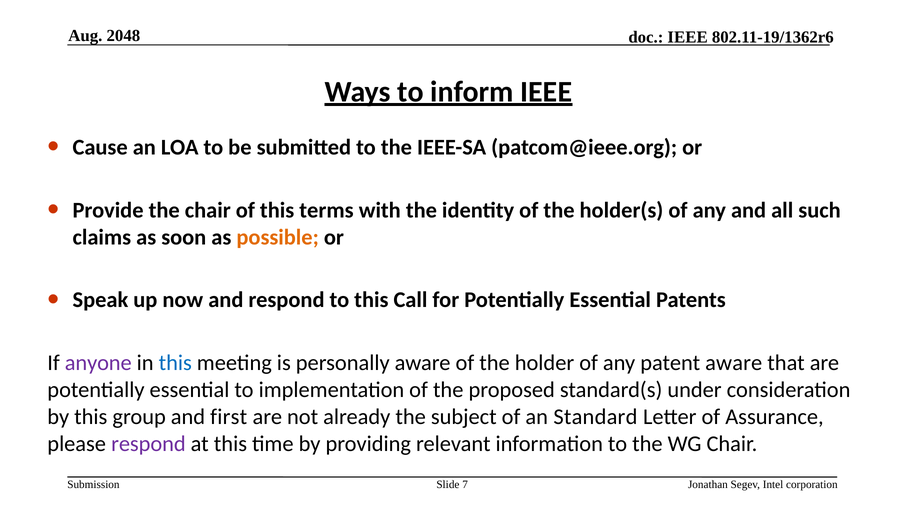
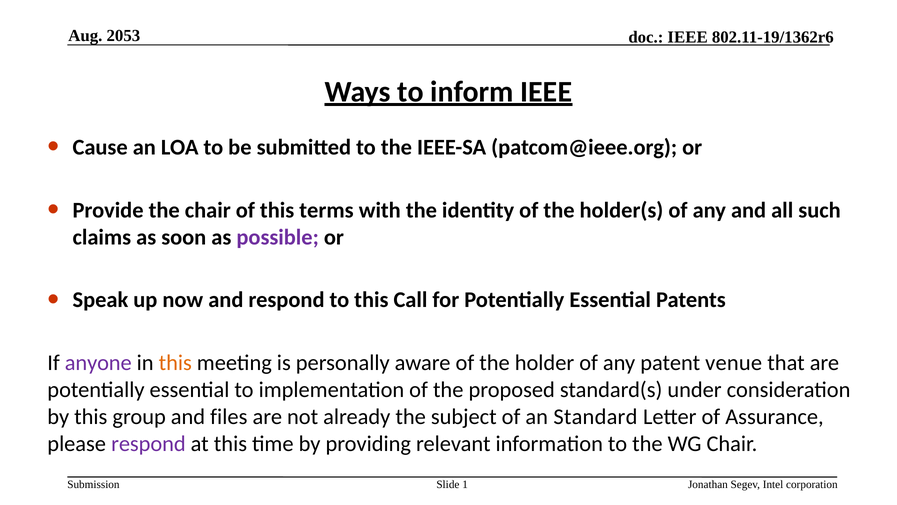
2048: 2048 -> 2053 (123, 36)
possible colour: orange -> purple (278, 237)
this colour: blue -> orange (175, 362)
patent aware: aware -> venue (734, 362)
first: first -> files (229, 416)
7: 7 -> 1 (465, 484)
